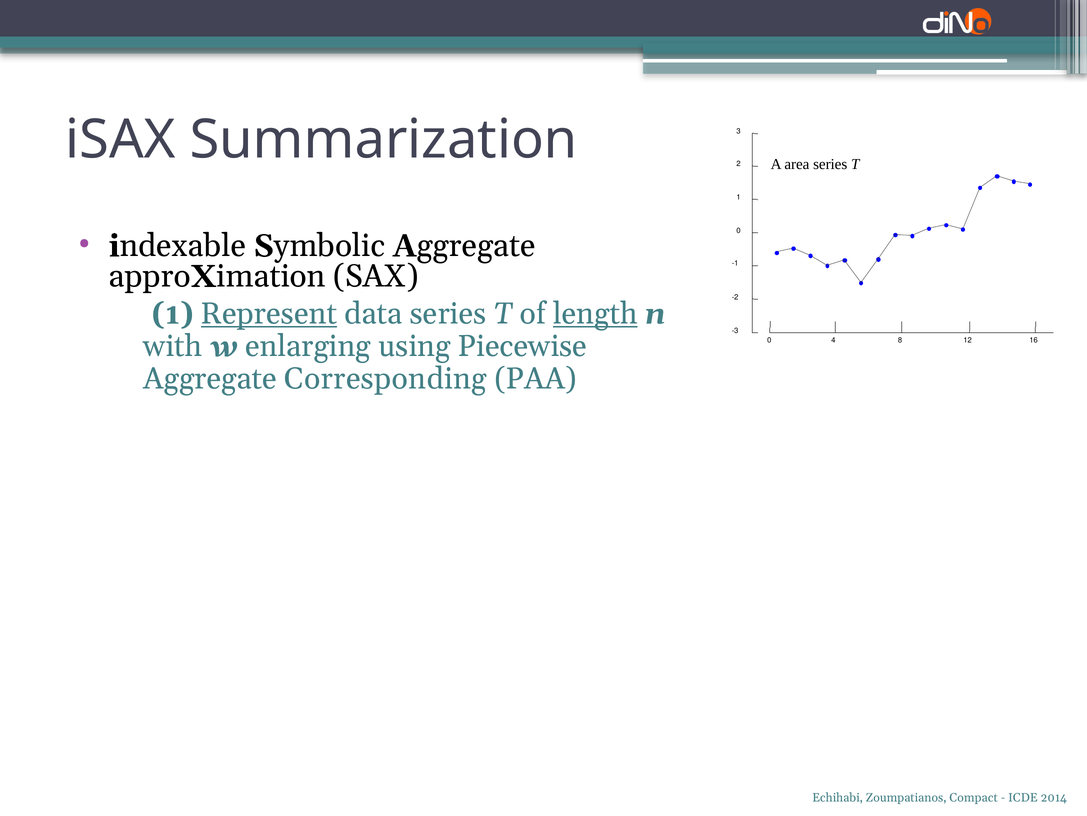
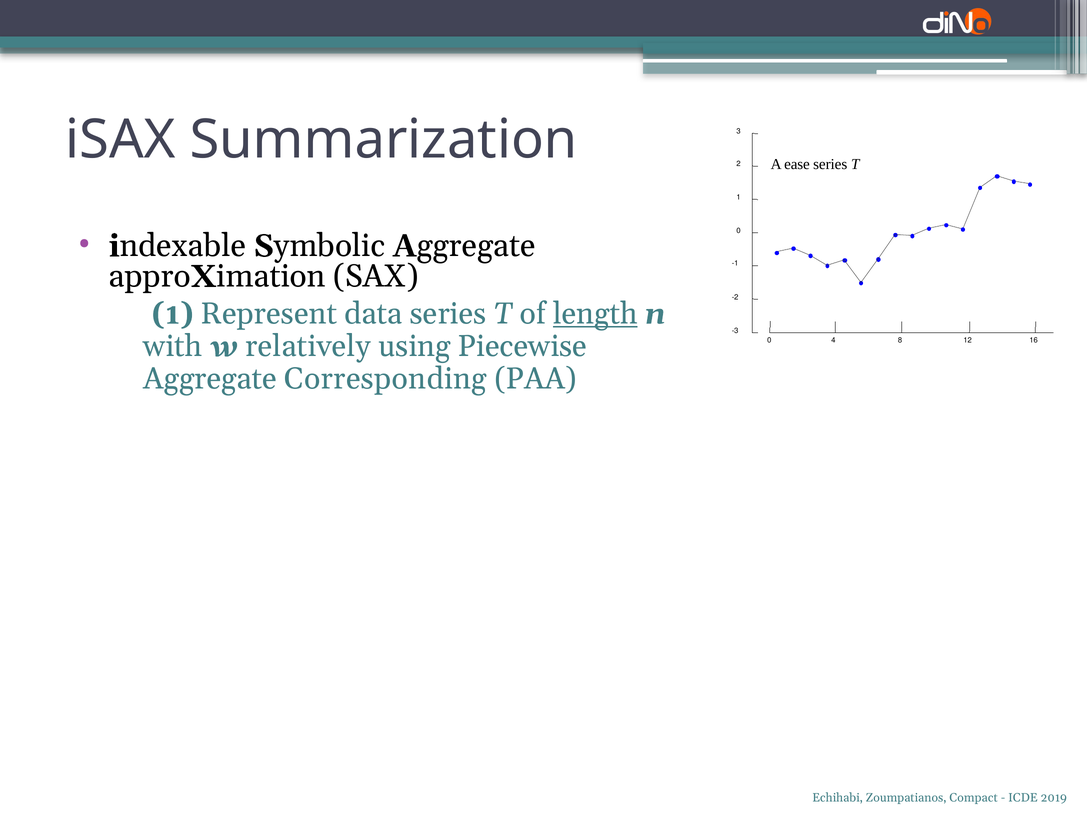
area: area -> ease (797, 164)
Represent underline: present -> none (269, 313)
enlarging: enlarging -> relatively (308, 346)
2014: 2014 -> 2019 (1054, 797)
